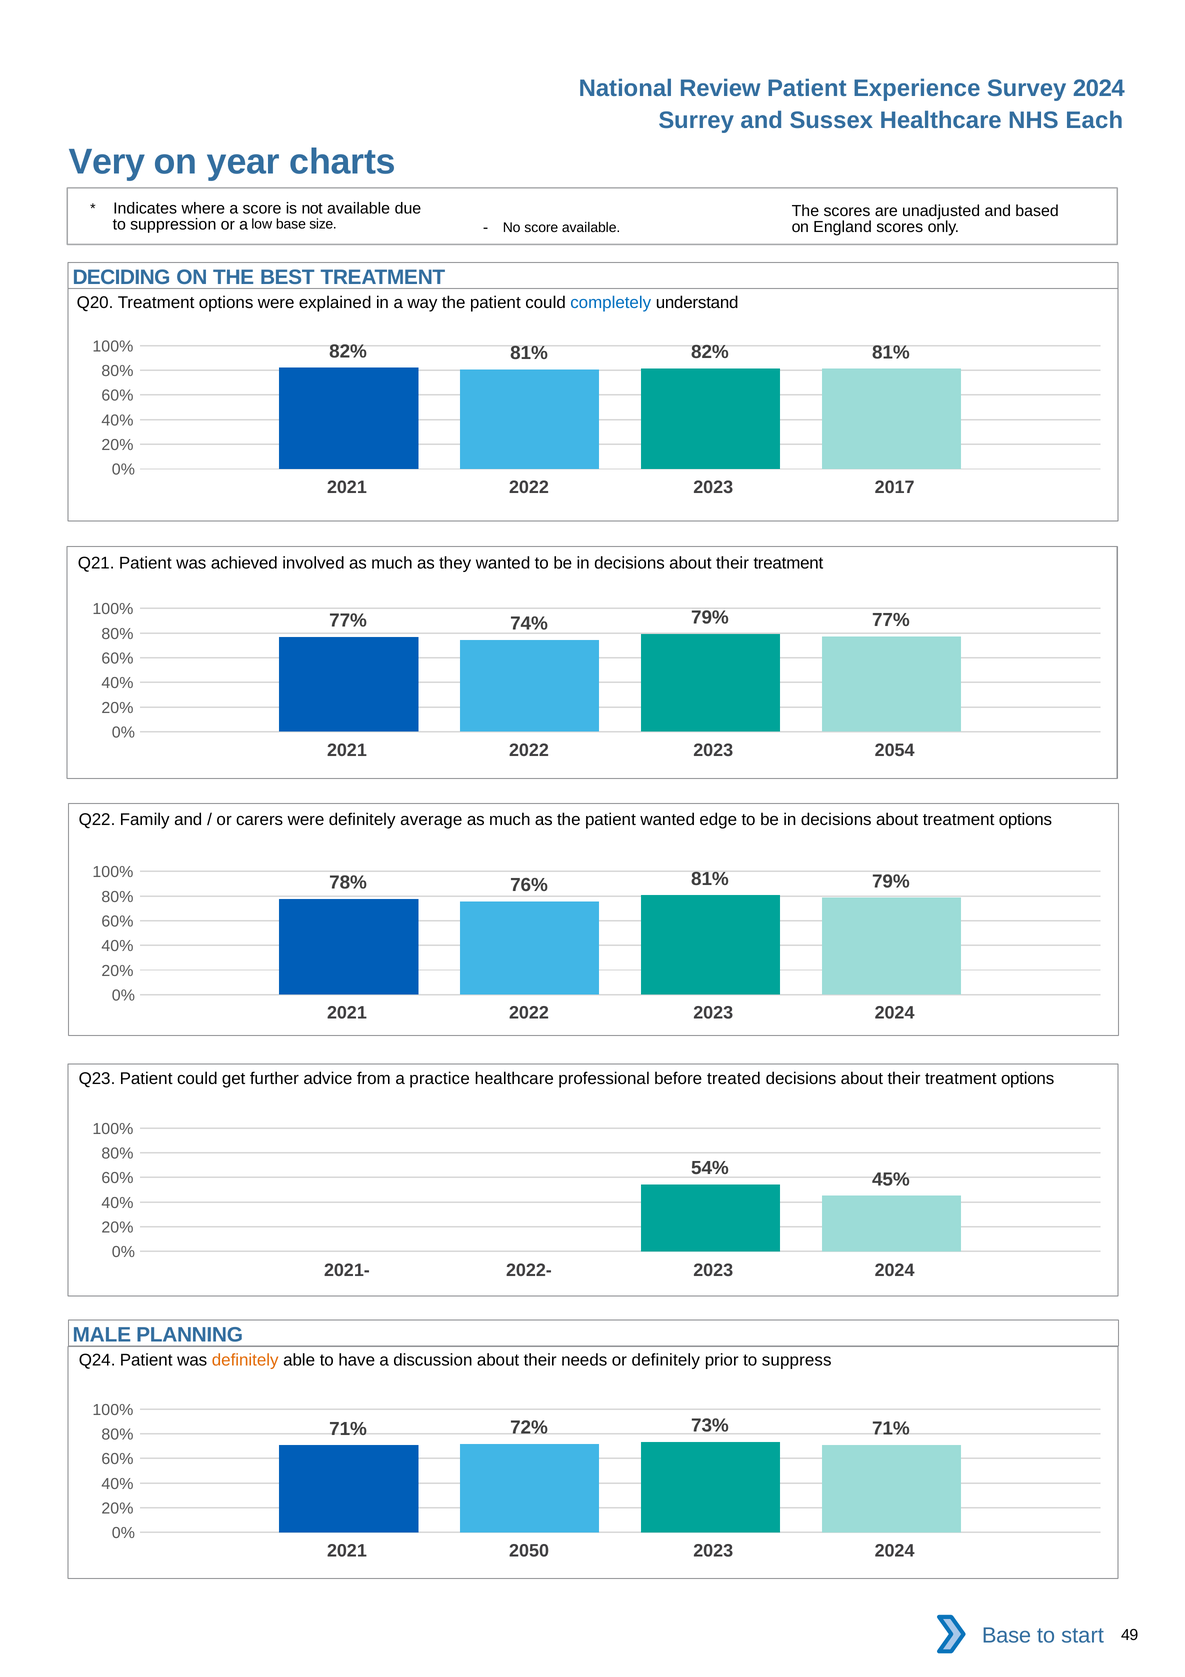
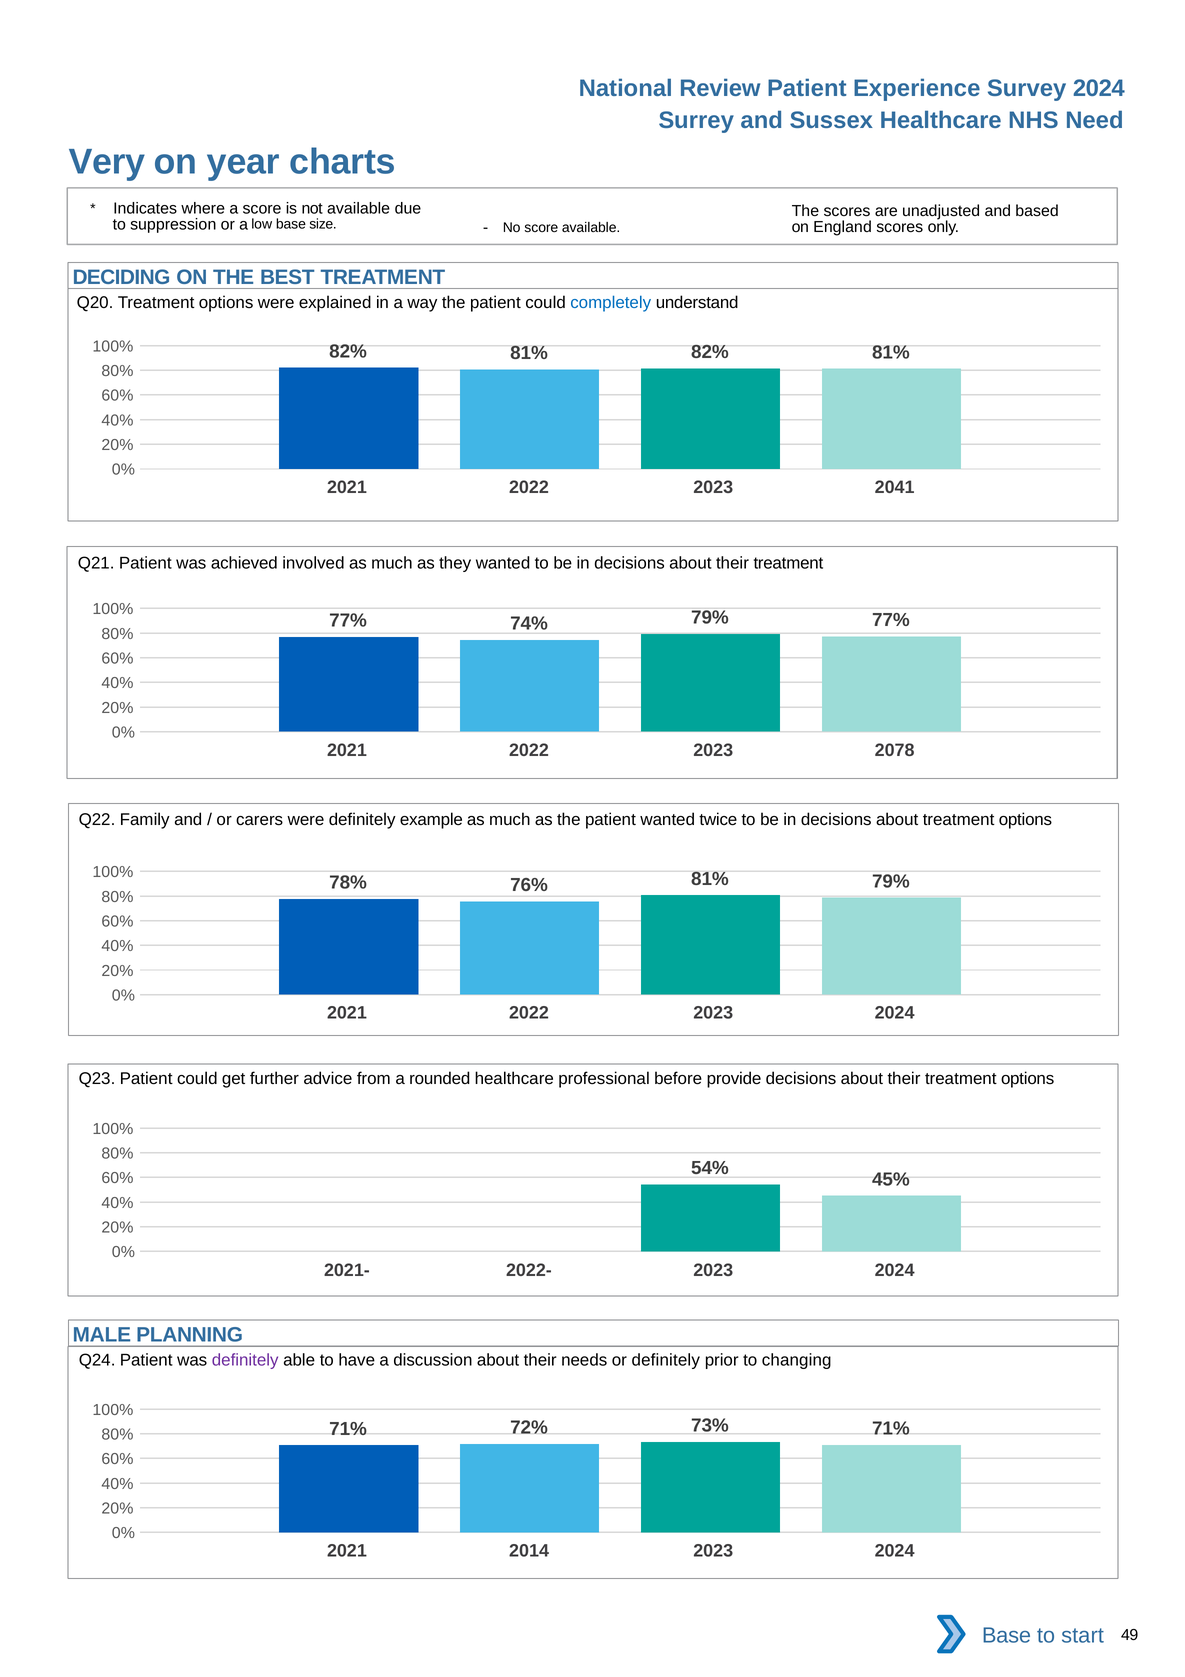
Each: Each -> Need (1094, 121)
2017: 2017 -> 2041 (895, 487)
2054: 2054 -> 2078 (895, 750)
average: average -> example (431, 820)
edge: edge -> twice (718, 820)
practice: practice -> rounded (440, 1078)
treated: treated -> provide (734, 1078)
definitely colour: orange -> purple (245, 1360)
suppress: suppress -> changing (797, 1360)
2050: 2050 -> 2014 (529, 1551)
